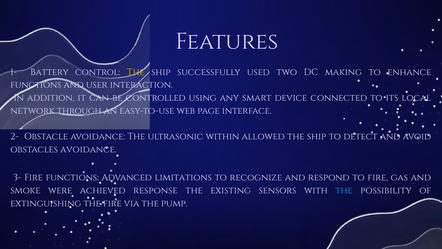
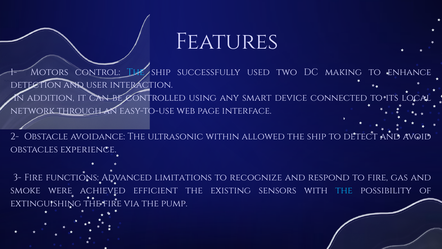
Battery: Battery -> Motors (49, 72)
The colour: yellow -> light blue (136, 72)
functions: functions -> detection (36, 85)
obstacles avoidance: avoidance -> experience (88, 149)
response: response -> efficient (155, 190)
